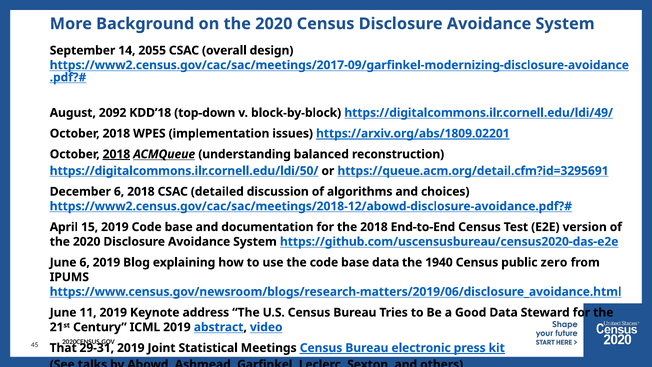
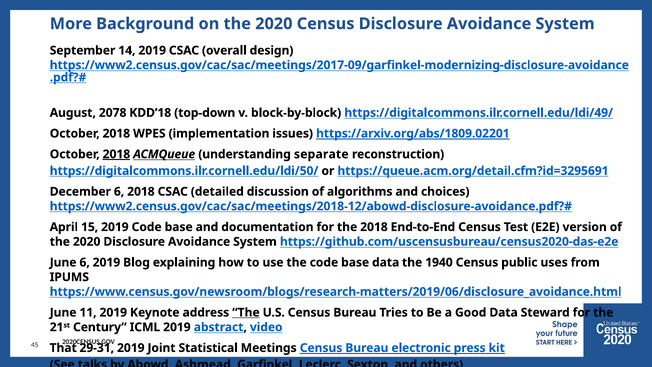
14 2055: 2055 -> 2019 (152, 50)
2092: 2092 -> 2078 (113, 113)
balanced: balanced -> separate (321, 154)
zero: zero -> uses (554, 262)
The underline: none -> present (246, 312)
